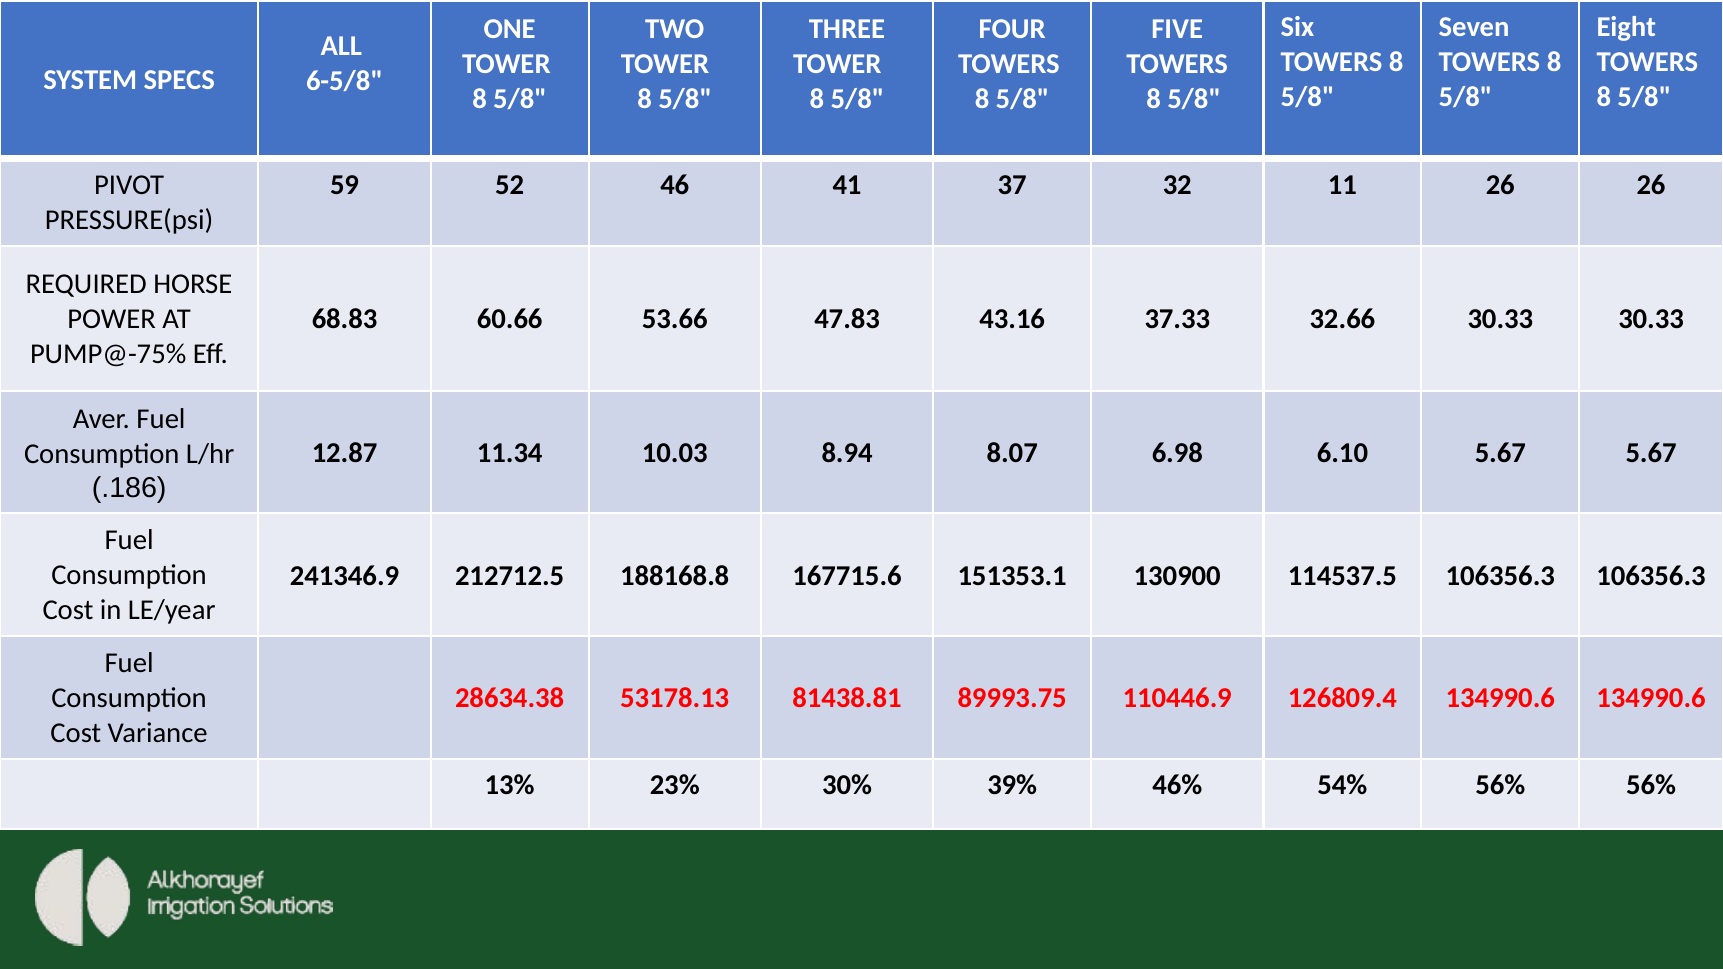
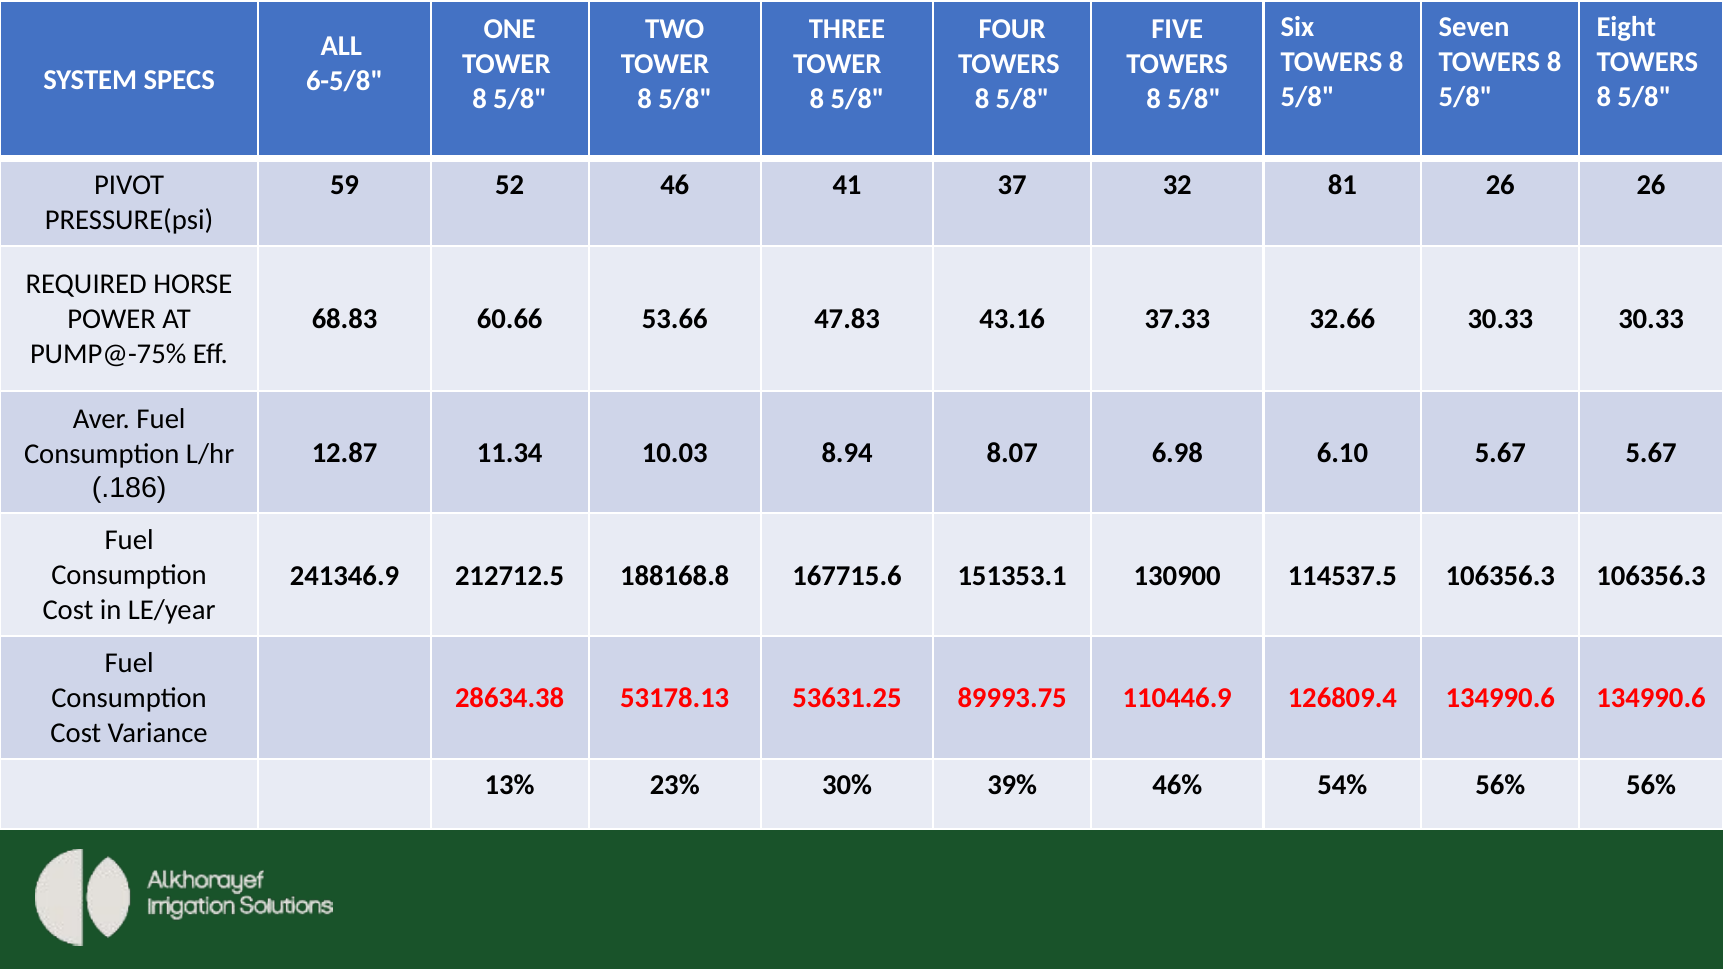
11: 11 -> 81 (1342, 185)
81438.81: 81438.81 -> 53631.25 (847, 698)
